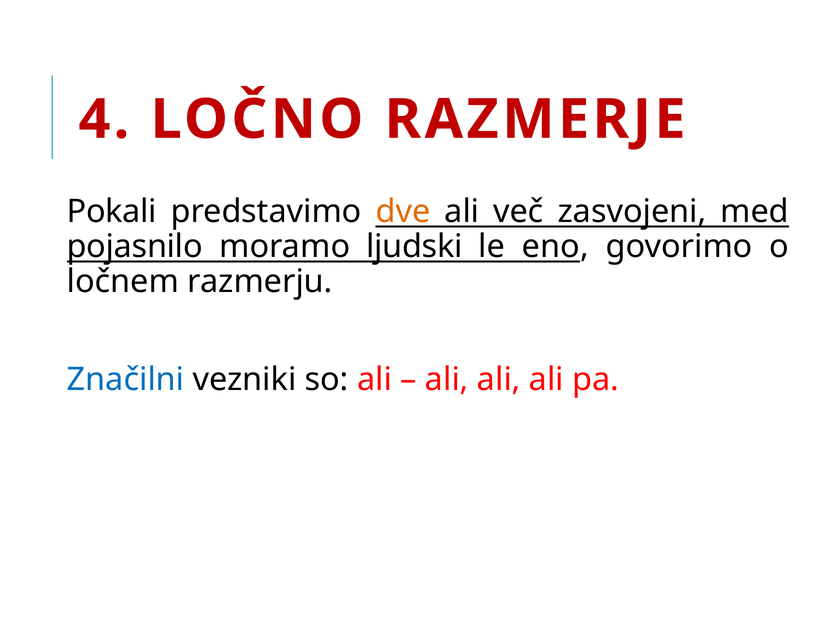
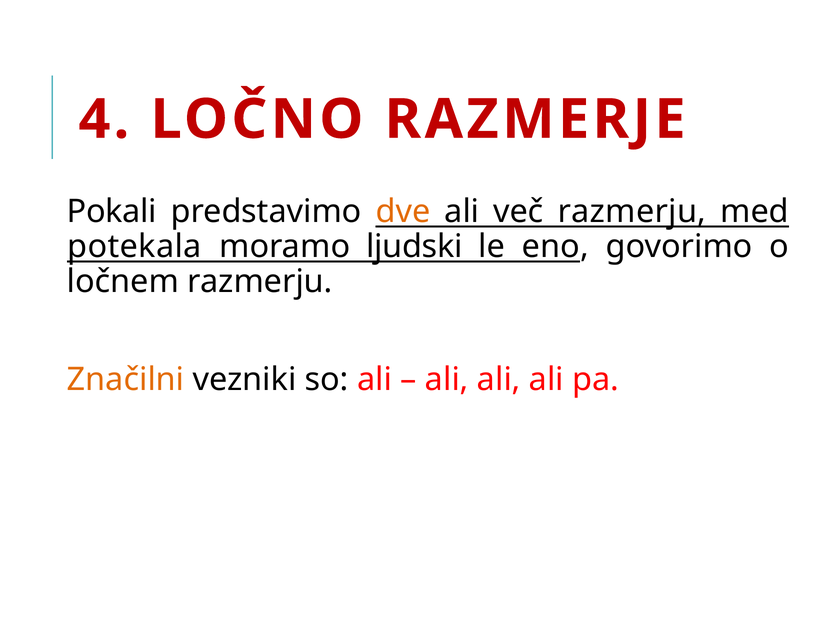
več zasvojeni: zasvojeni -> razmerju (632, 212)
pojasnilo: pojasnilo -> potekala (134, 247)
Značilni colour: blue -> orange (126, 380)
